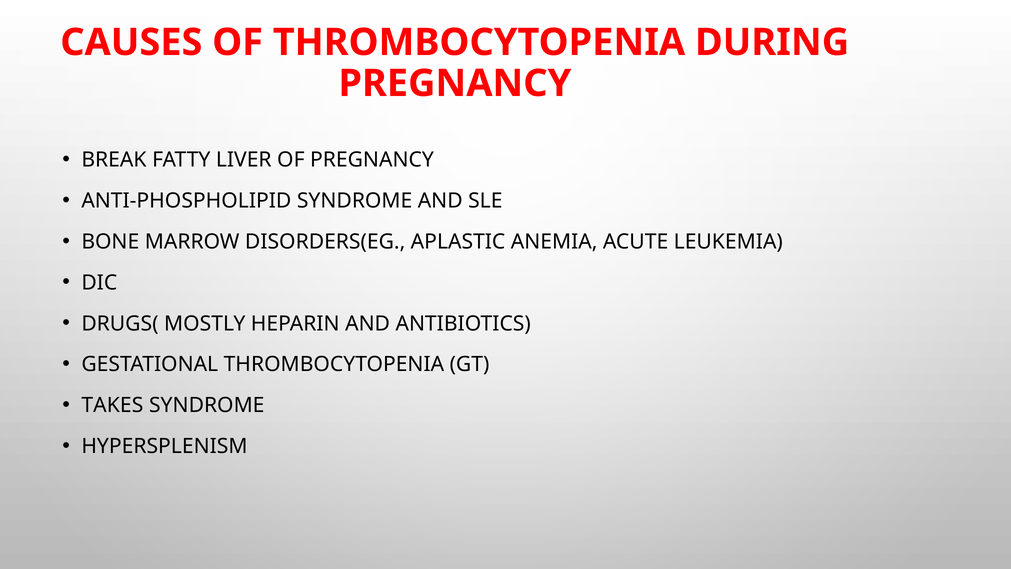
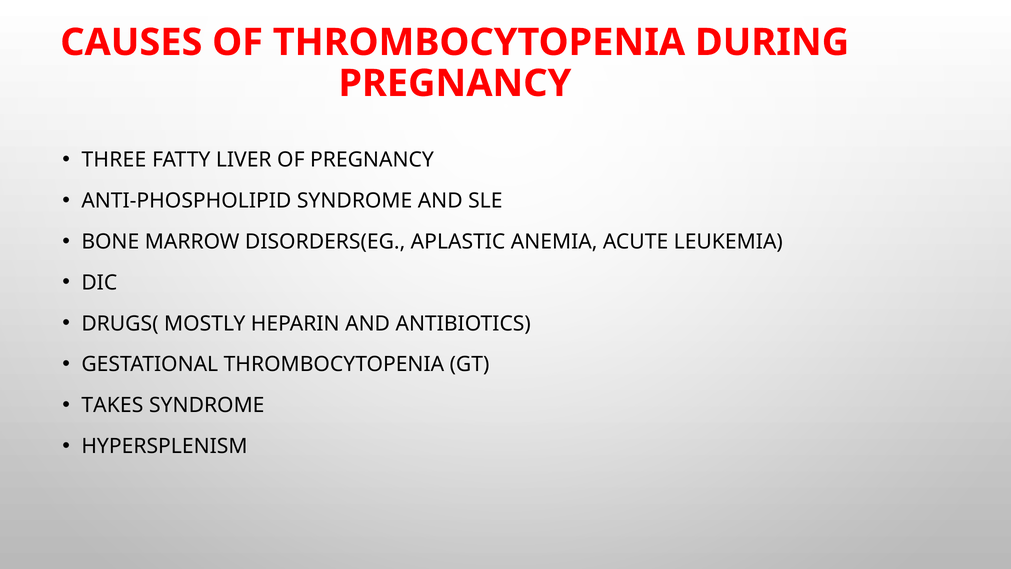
BREAK: BREAK -> THREE (114, 160)
